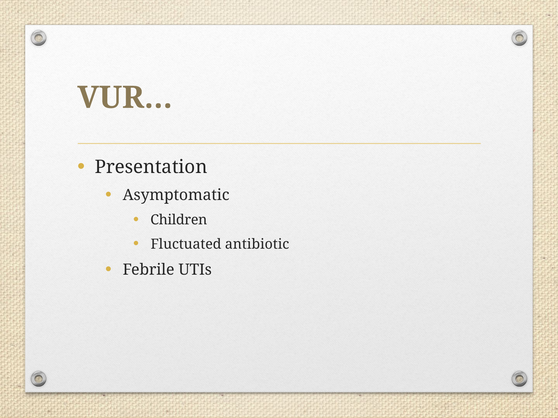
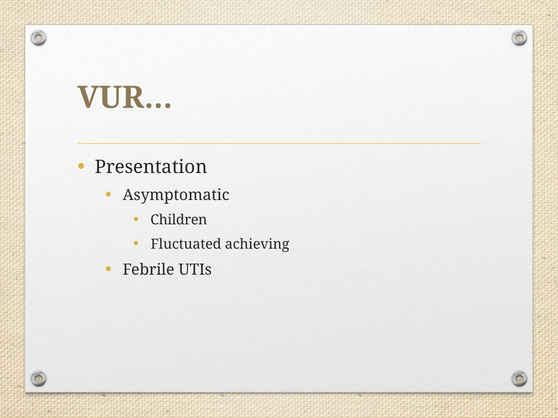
antibiotic: antibiotic -> achieving (257, 244)
